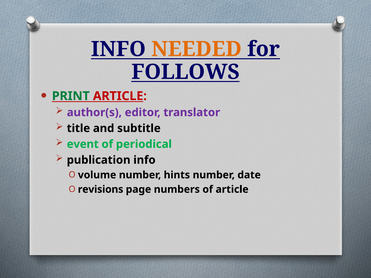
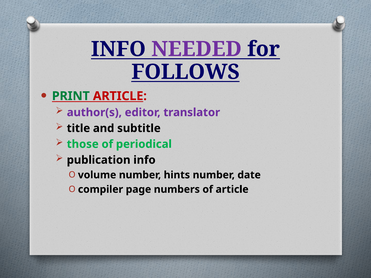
NEEDED colour: orange -> purple (197, 49)
event: event -> those (83, 144)
revisions: revisions -> compiler (101, 190)
